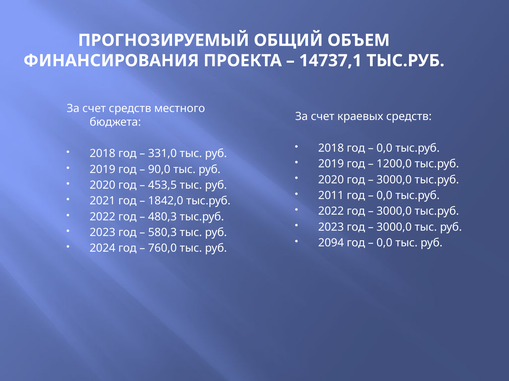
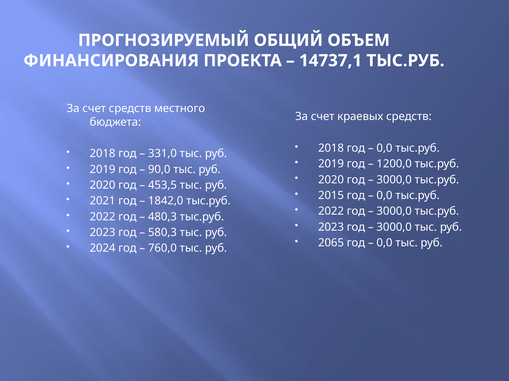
2011: 2011 -> 2015 (331, 196)
2094: 2094 -> 2065 (331, 243)
